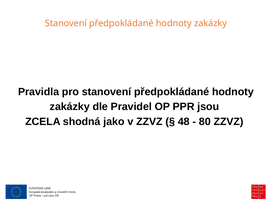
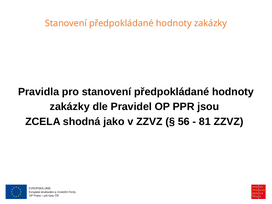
48: 48 -> 56 (184, 122)
80: 80 -> 81 (205, 122)
